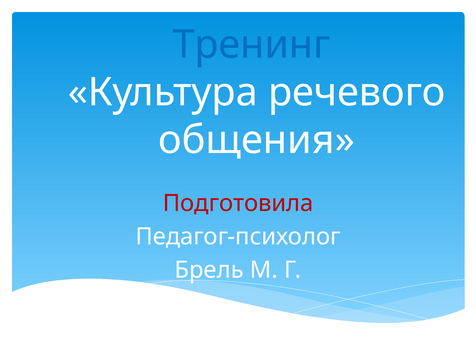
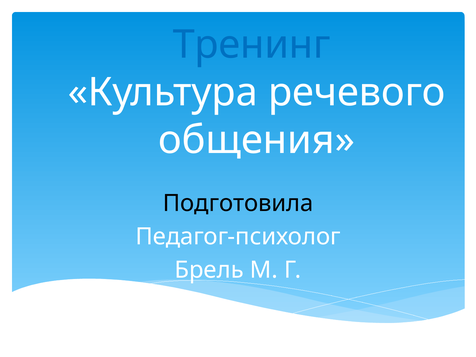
Подготовила colour: red -> black (238, 203)
